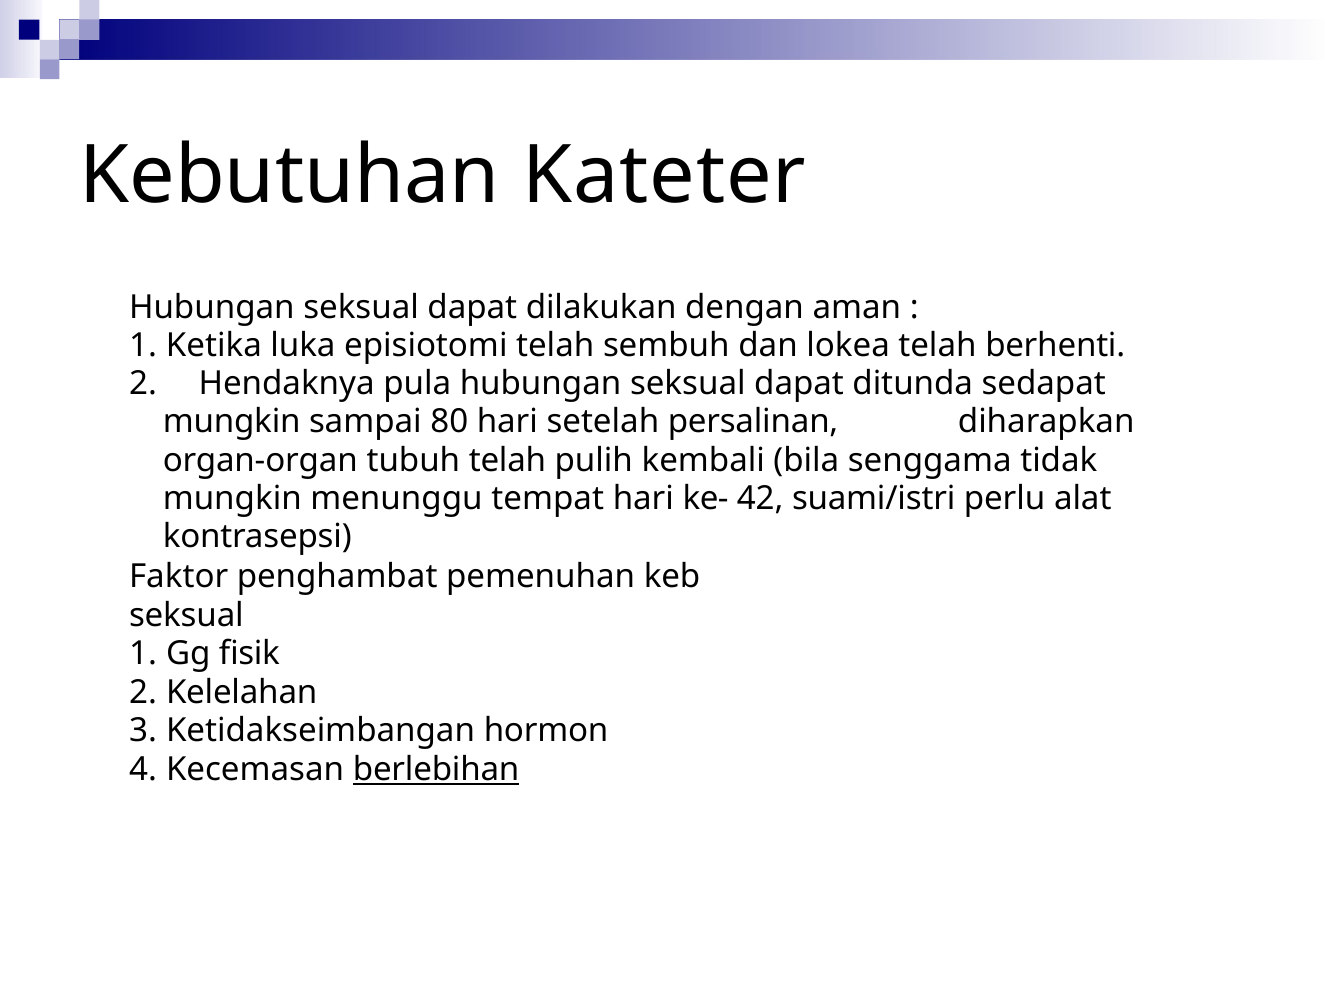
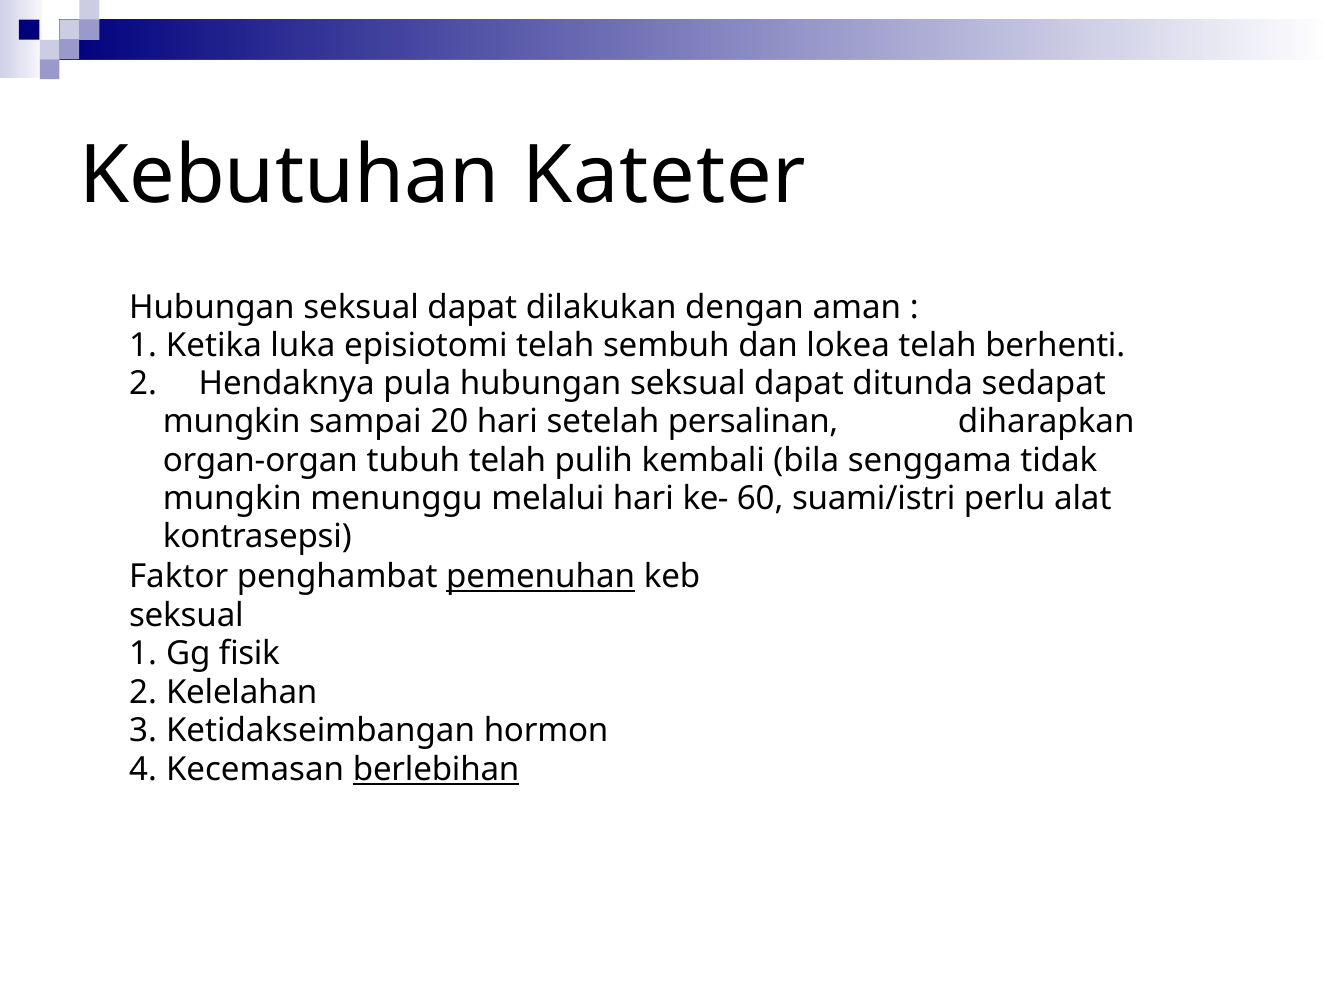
80: 80 -> 20 (449, 422)
tempat: tempat -> melalui (548, 498)
42: 42 -> 60 (760, 498)
pemenuhan underline: none -> present (541, 576)
